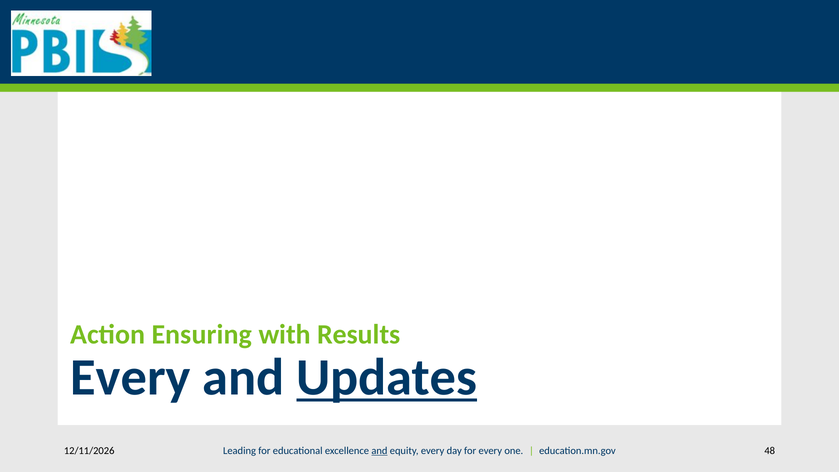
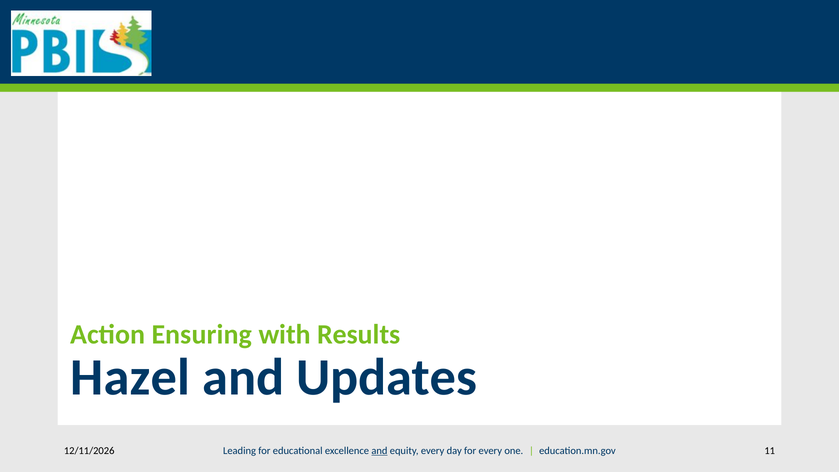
Every: Every -> Hazel (130, 378)
Updates underline: present -> none (387, 378)
48: 48 -> 11 (770, 451)
